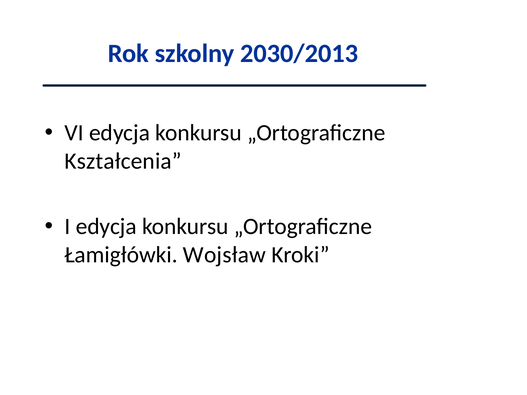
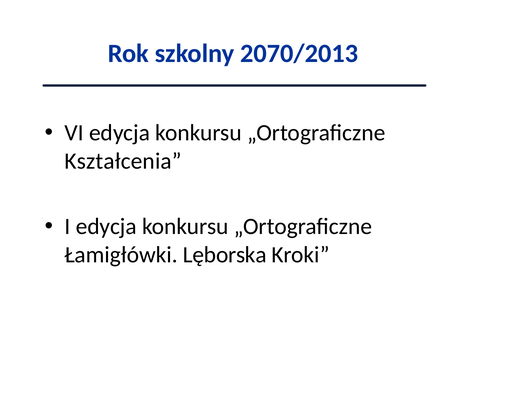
2030/2013: 2030/2013 -> 2070/2013 (299, 54)
Wojsław: Wojsław -> Lęborska (225, 255)
